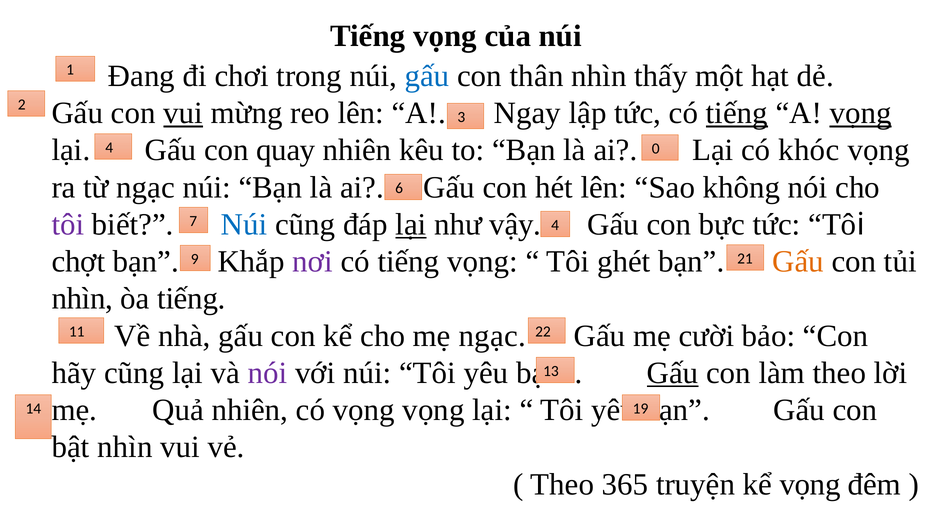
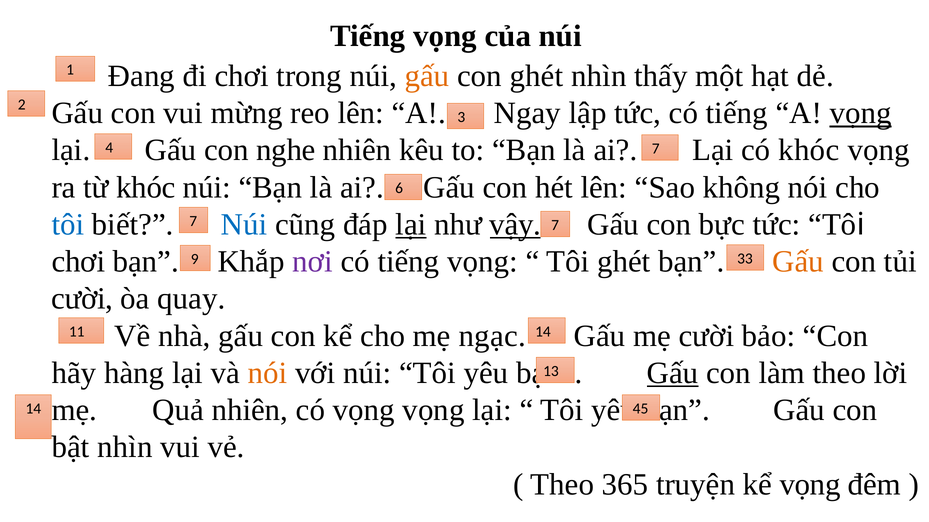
gấu colour: blue -> orange (427, 76)
con thân: thân -> ghét (537, 76)
vui underline: present -> none (183, 113)
tiếng underline: present -> none (737, 113)
quay: quay -> nghe (286, 150)
4 0: 0 -> 7 (656, 149)
từ ngạc: ngạc -> khóc (146, 188)
tôi colour: purple -> blue (68, 225)
vậy underline: none -> present (515, 225)
7 4: 4 -> 7 (555, 225)
chợt: chợt -> chơi (78, 262)
21: 21 -> 33 (745, 259)
nhìn: nhìn -> cười (82, 299)
òa tiếng: tiếng -> quay (191, 299)
11 22: 22 -> 14 (543, 332)
hãy cũng: cũng -> hàng (134, 373)
nói colour: purple -> orange (267, 373)
19: 19 -> 45 (641, 409)
